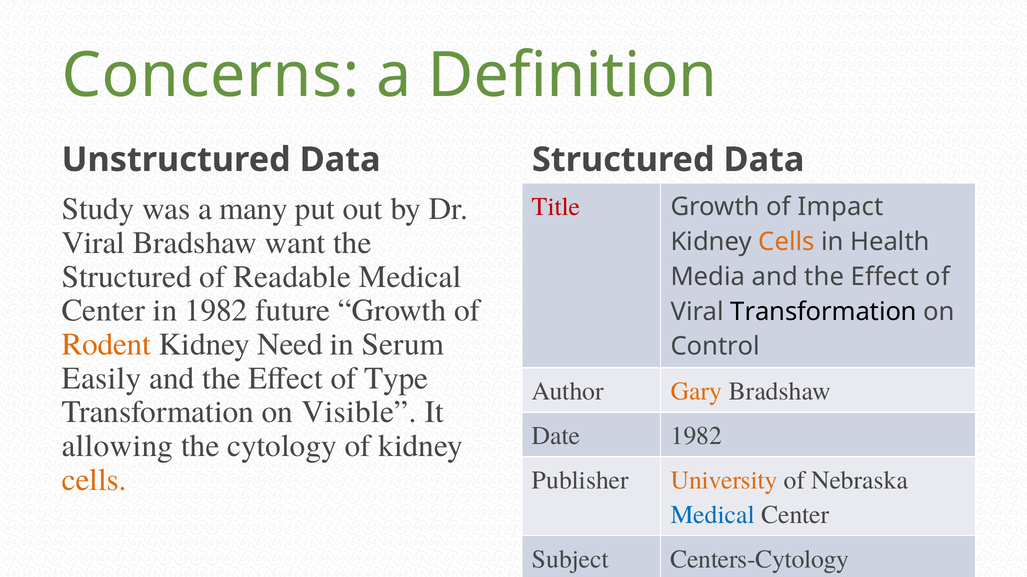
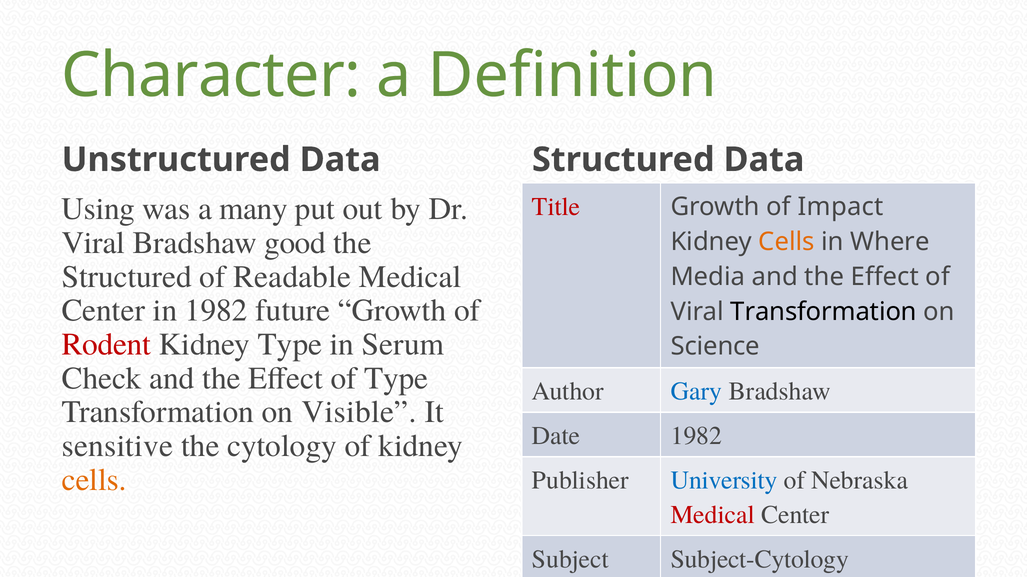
Concerns: Concerns -> Character (211, 76)
Study: Study -> Using (98, 209)
want: want -> good (295, 243)
Health: Health -> Where (890, 242)
Rodent colour: orange -> red (106, 345)
Kidney Need: Need -> Type (290, 345)
Control: Control -> Science (715, 347)
Easily: Easily -> Check (102, 379)
Gary colour: orange -> blue (697, 392)
allowing: allowing -> sensitive (117, 447)
University colour: orange -> blue (724, 481)
Medical colour: blue -> red (713, 515)
Centers-Cytology: Centers-Cytology -> Subject-Cytology (760, 560)
